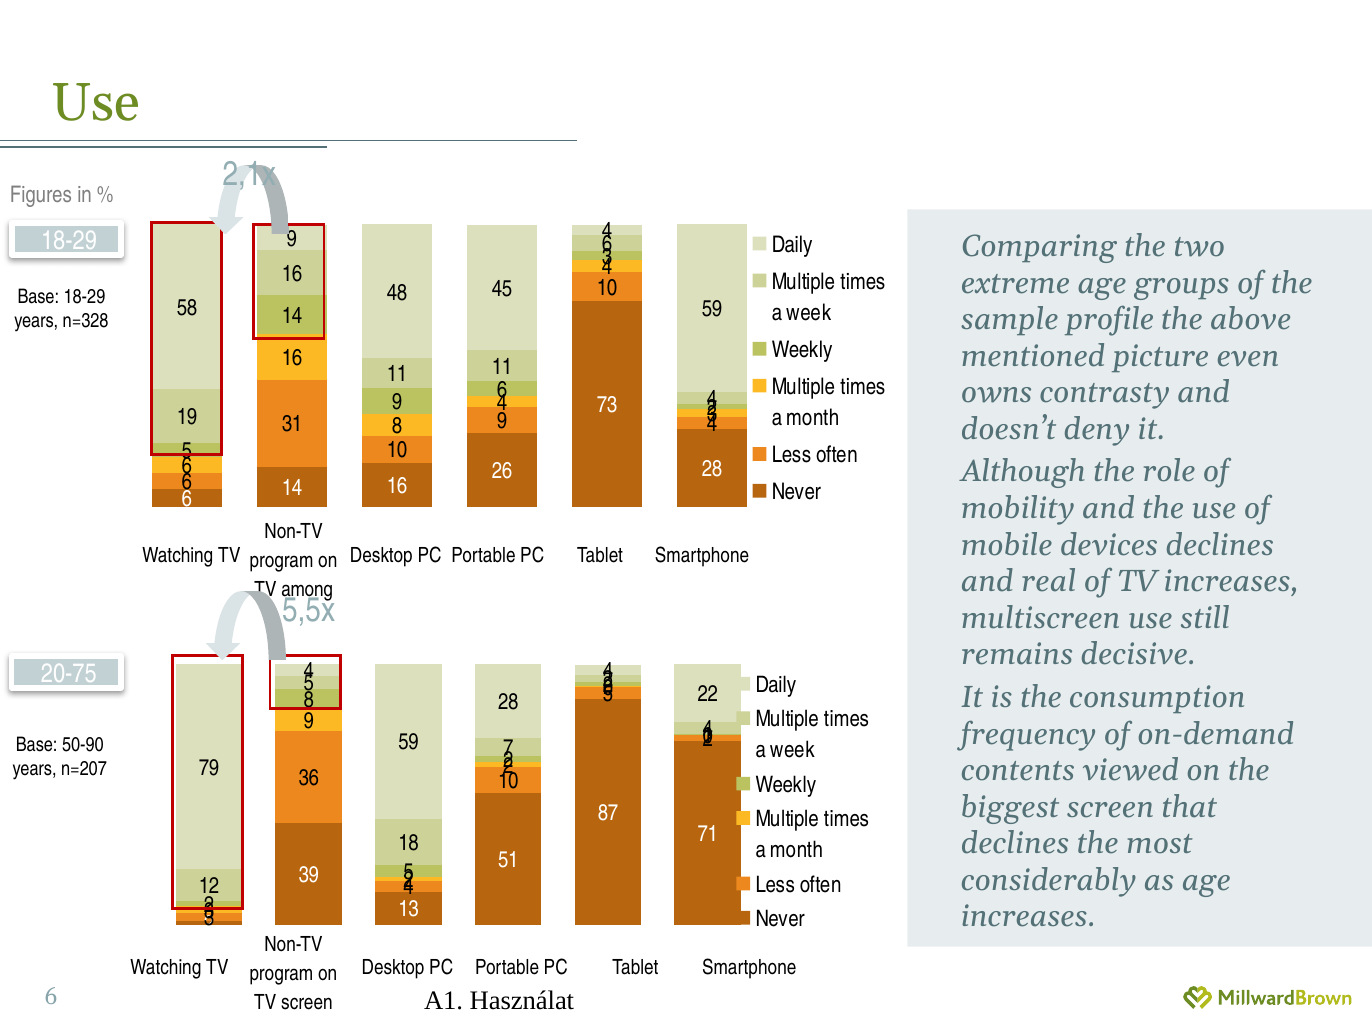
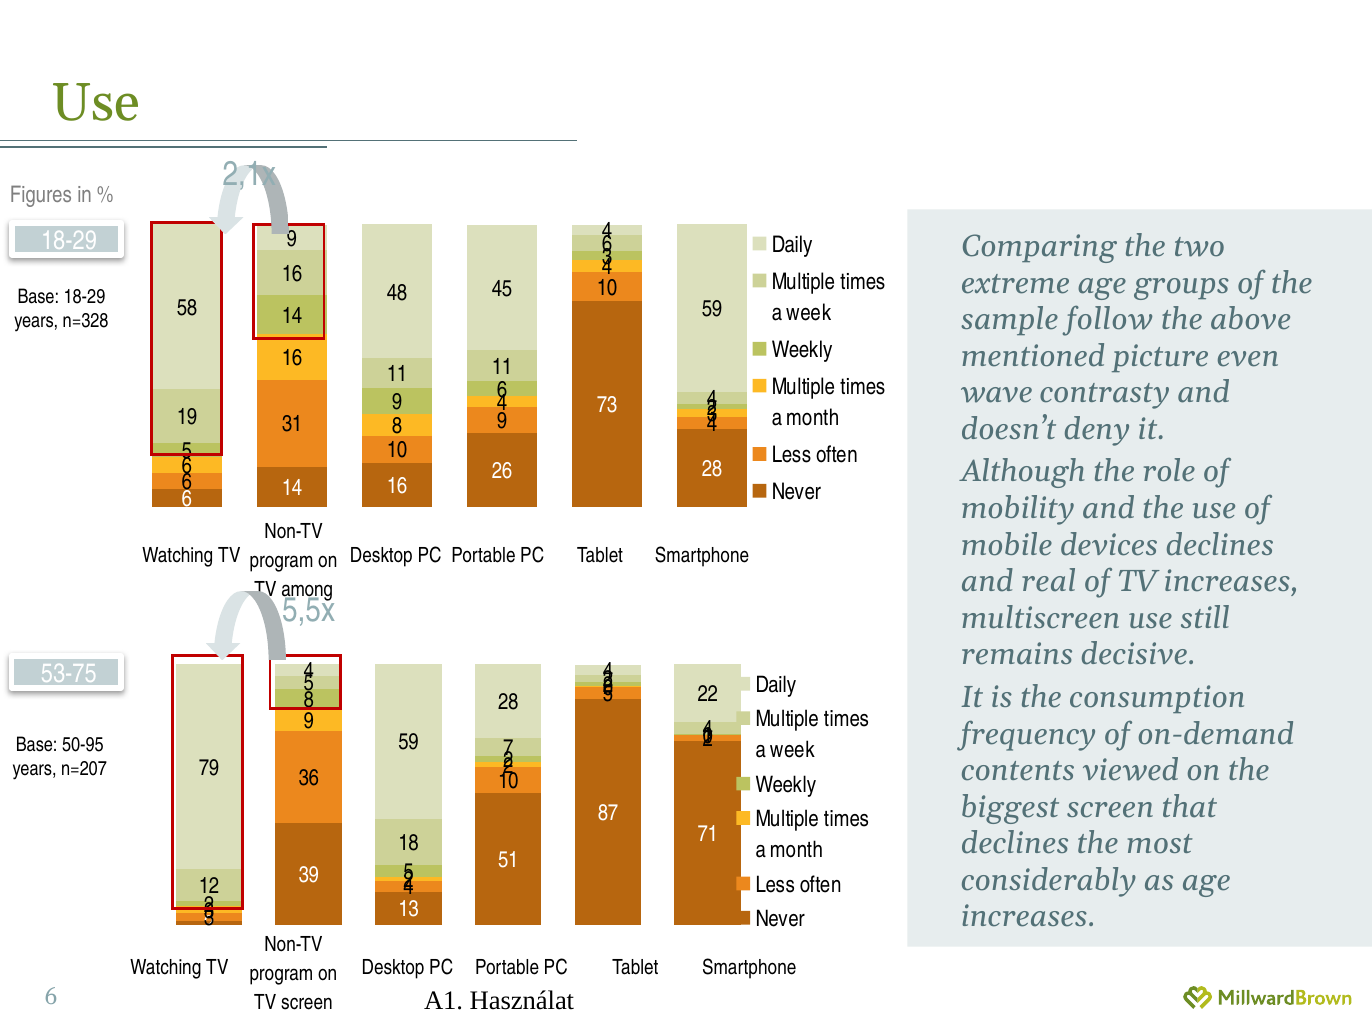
profile: profile -> follow (1110, 320)
owns: owns -> wave (997, 393)
20-75: 20-75 -> 53-75 (69, 674)
50-90: 50-90 -> 50-95 (83, 745)
